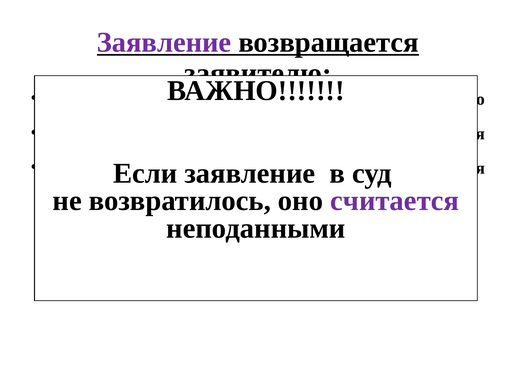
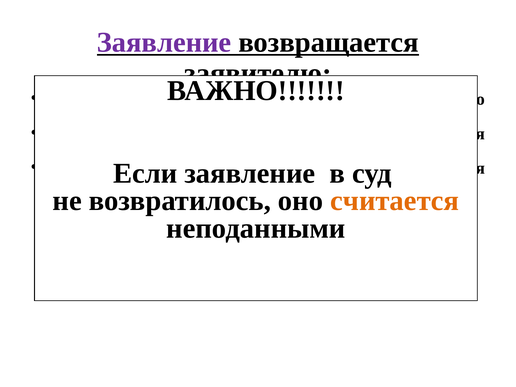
считается colour: purple -> orange (395, 201)
